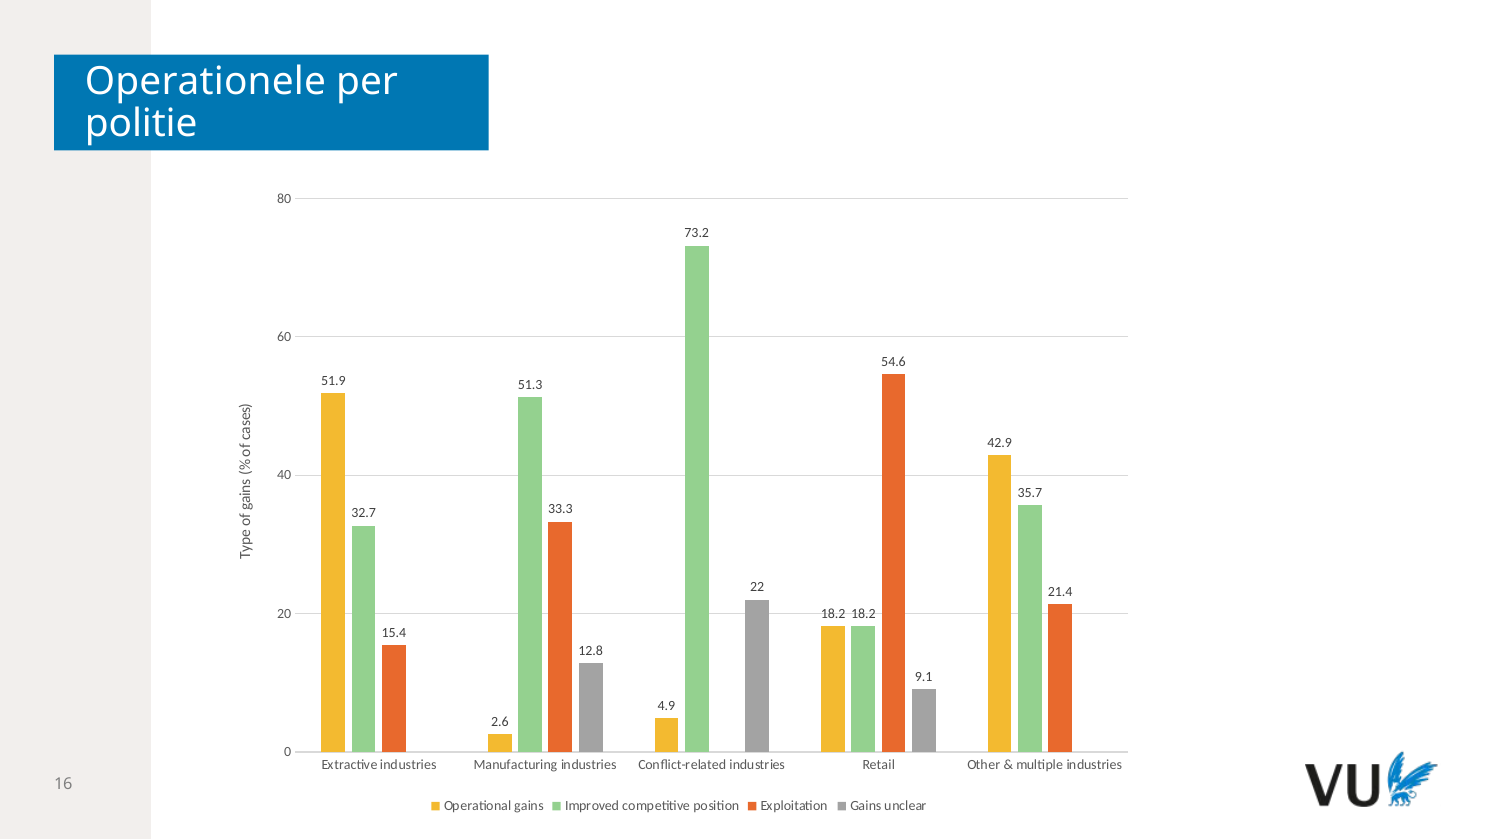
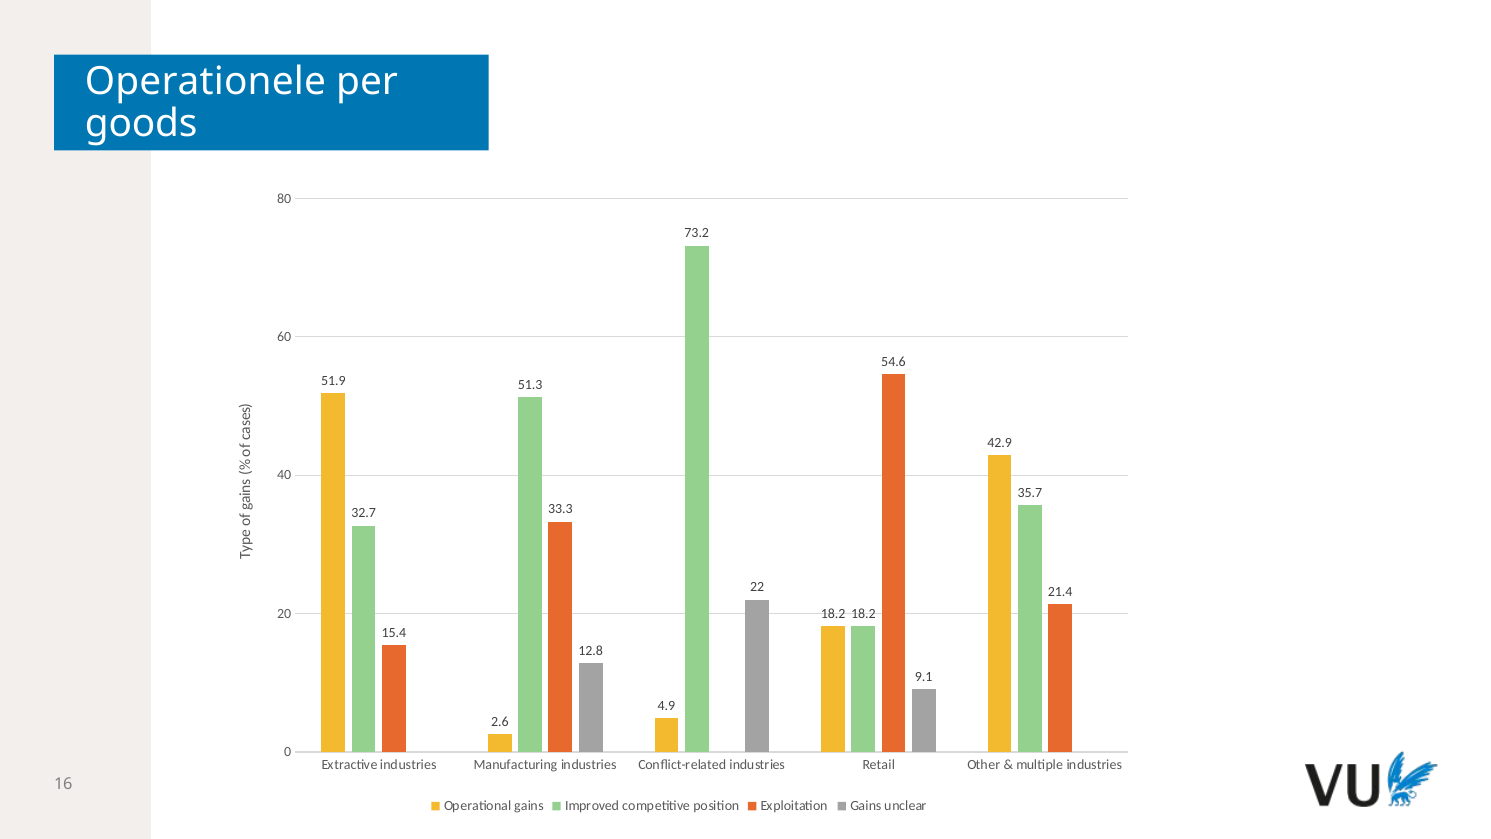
politie: politie -> goods (141, 123)
